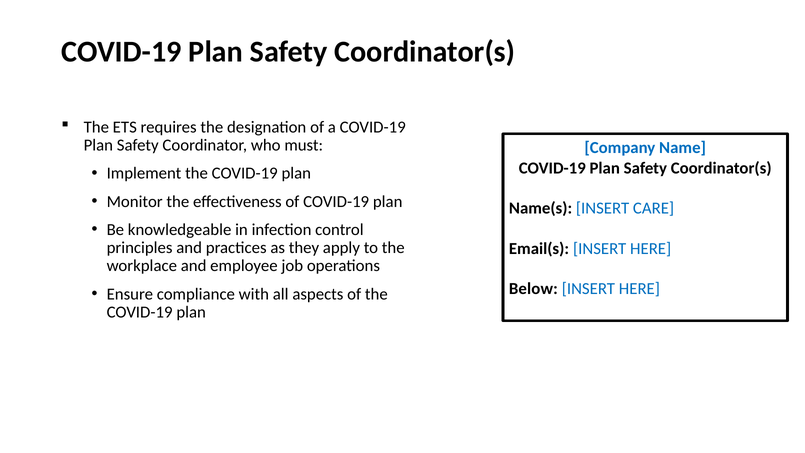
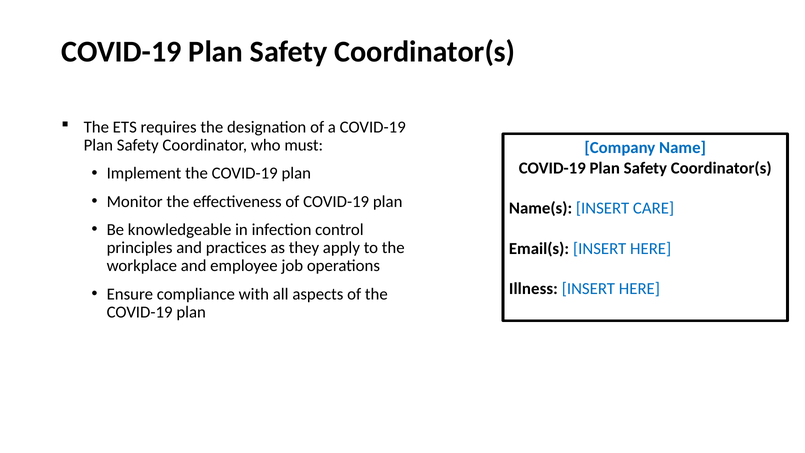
Below: Below -> Illness (533, 289)
